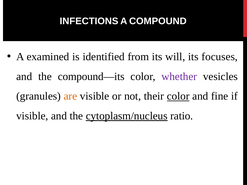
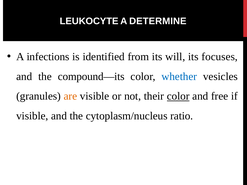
INFECTIONS: INFECTIONS -> LEUKOCYTE (89, 21)
COMPOUND: COMPOUND -> DETERMINE (158, 21)
examined: examined -> infections (48, 57)
whether colour: purple -> blue (179, 77)
fine: fine -> free (220, 96)
cytoplasm/nucleus underline: present -> none (127, 116)
